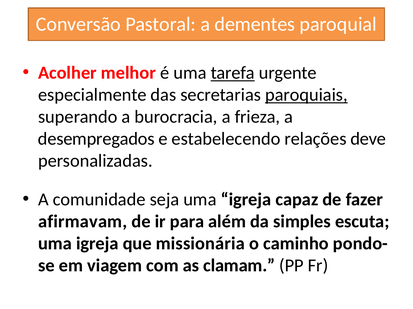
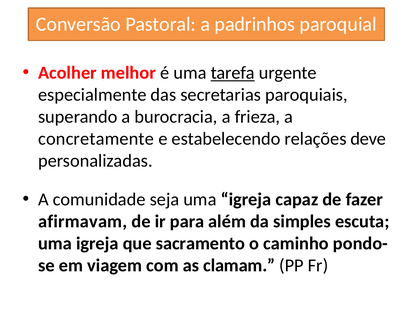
dementes: dementes -> padrinhos (255, 24)
paroquiais underline: present -> none (306, 95)
desempregados: desempregados -> concretamente (96, 139)
missionária: missionária -> sacramento (200, 244)
